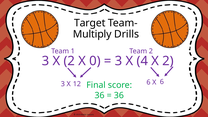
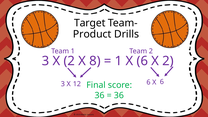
Multiply: Multiply -> Product (92, 34)
0: 0 -> 8 (95, 61)
3: 3 -> 1 (119, 61)
4: 4 -> 6 (142, 61)
